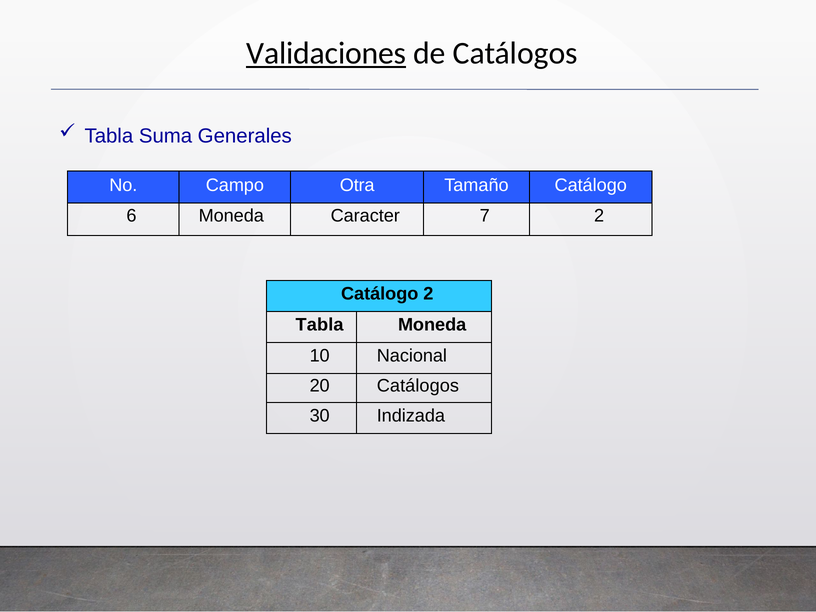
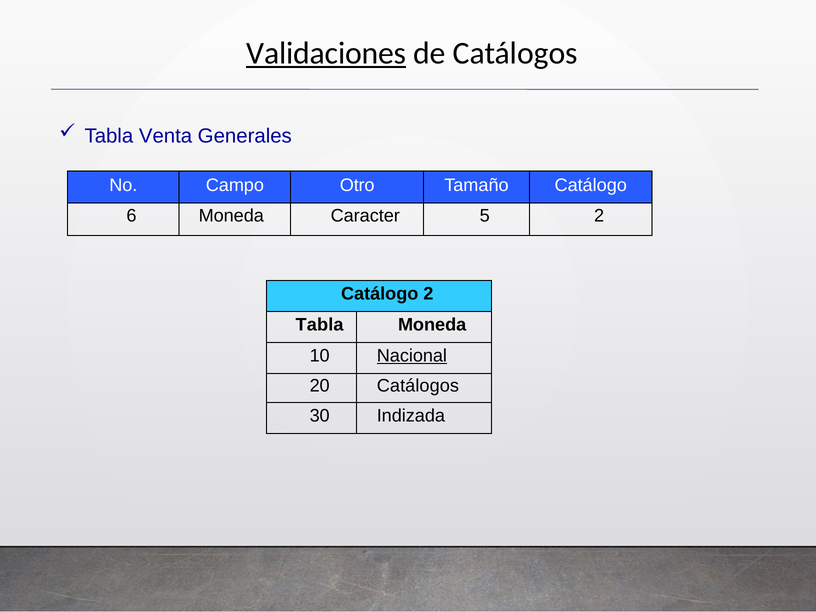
Suma: Suma -> Venta (166, 136)
Otra: Otra -> Otro (357, 185)
7: 7 -> 5 (485, 216)
Nacional underline: none -> present (412, 356)
